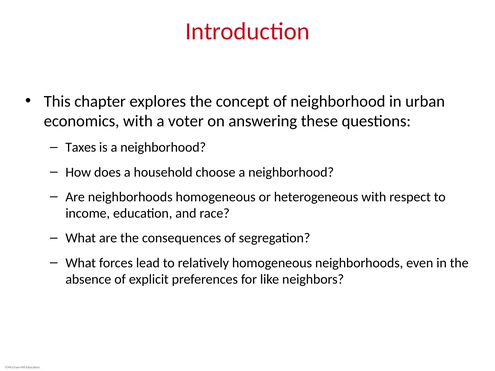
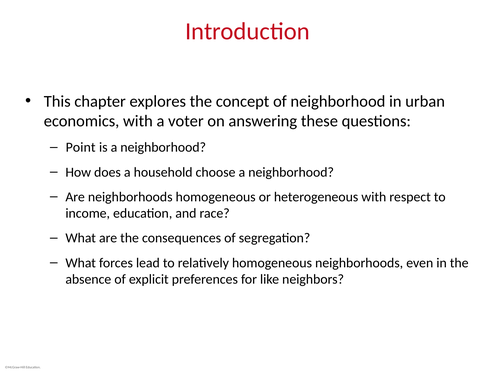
Taxes: Taxes -> Point (81, 148)
